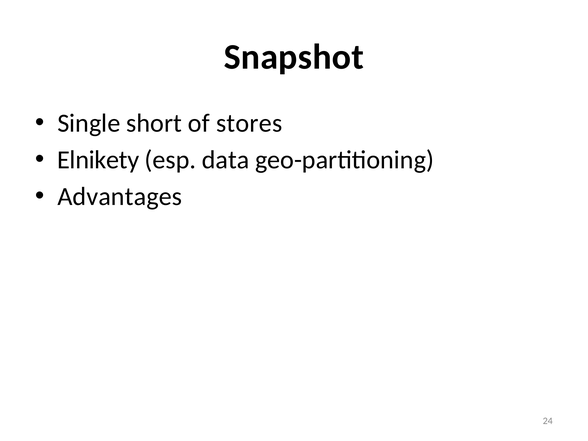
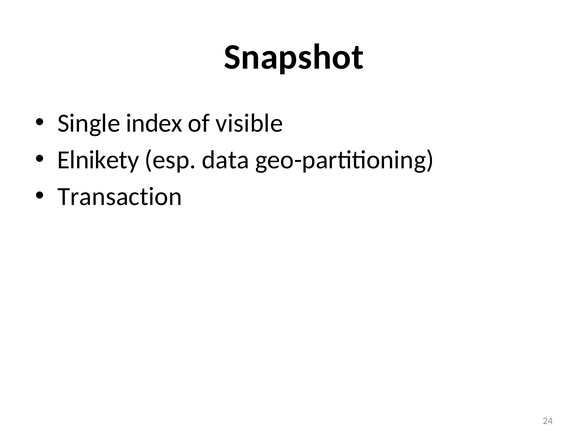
short: short -> index (154, 123)
stores: stores -> visible (249, 123)
Advantages: Advantages -> Transaction (120, 197)
